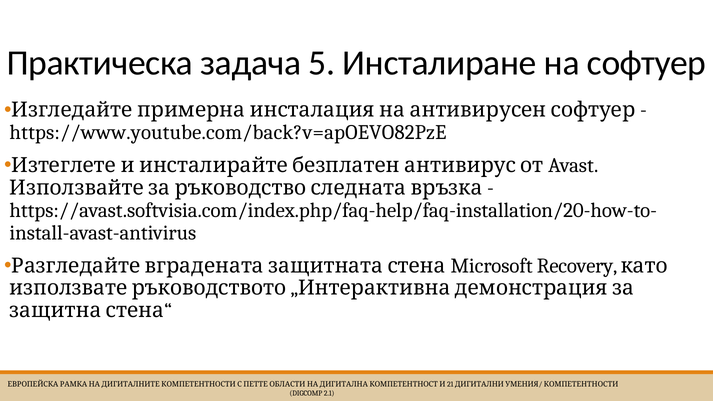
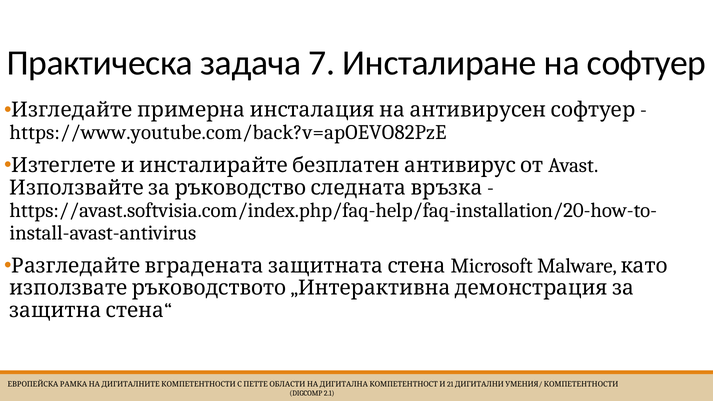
5: 5 -> 7 (322, 63)
Recovery: Recovery -> Malware (577, 266)
